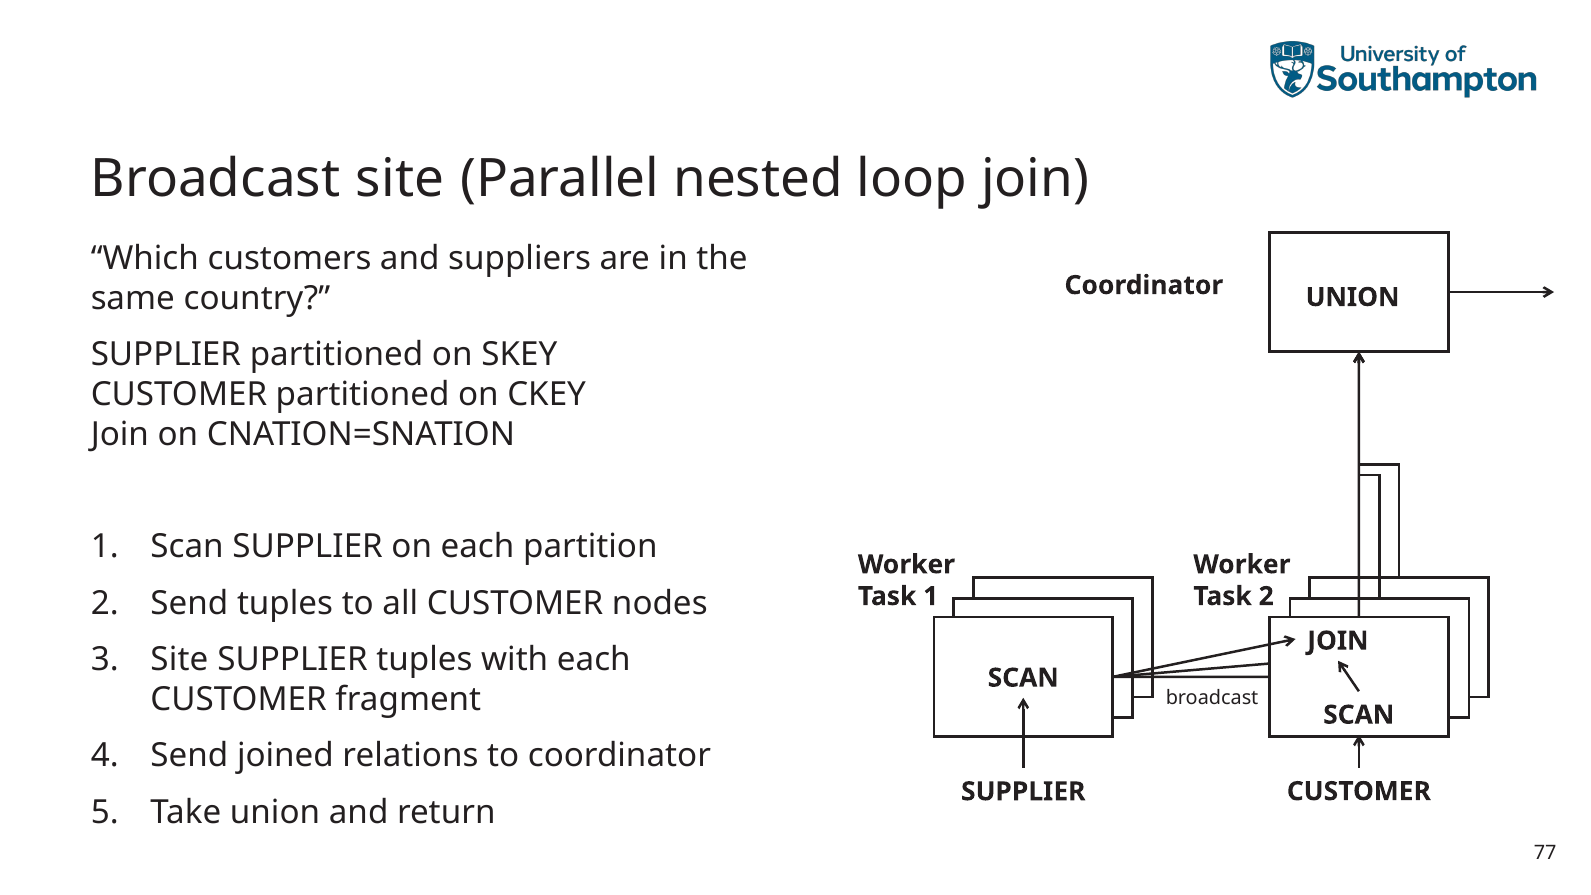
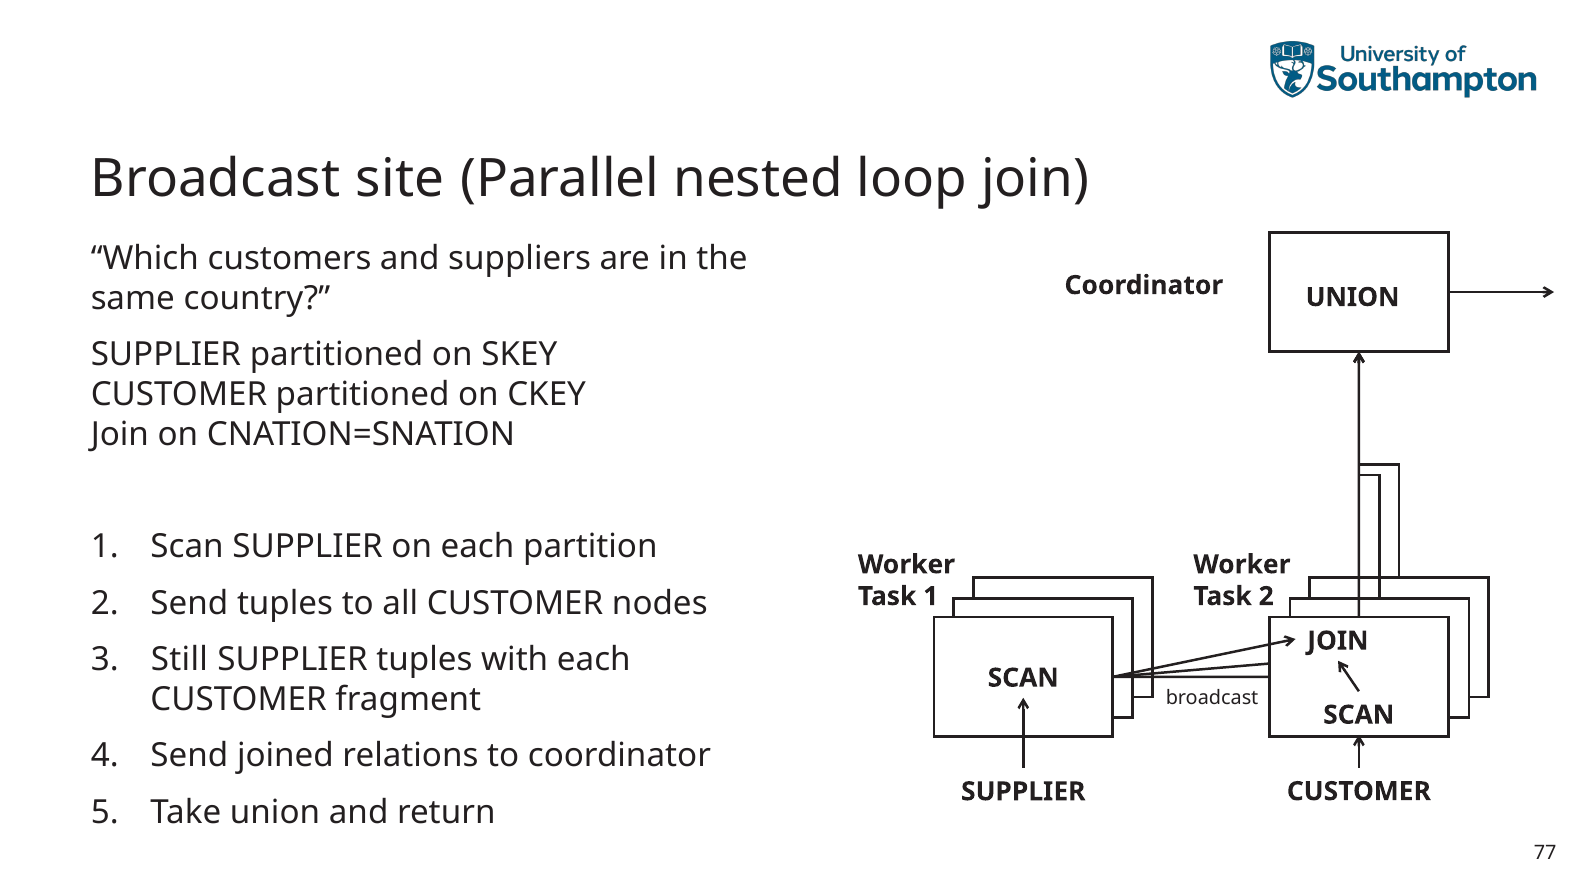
Site: Site -> Still (179, 660)
